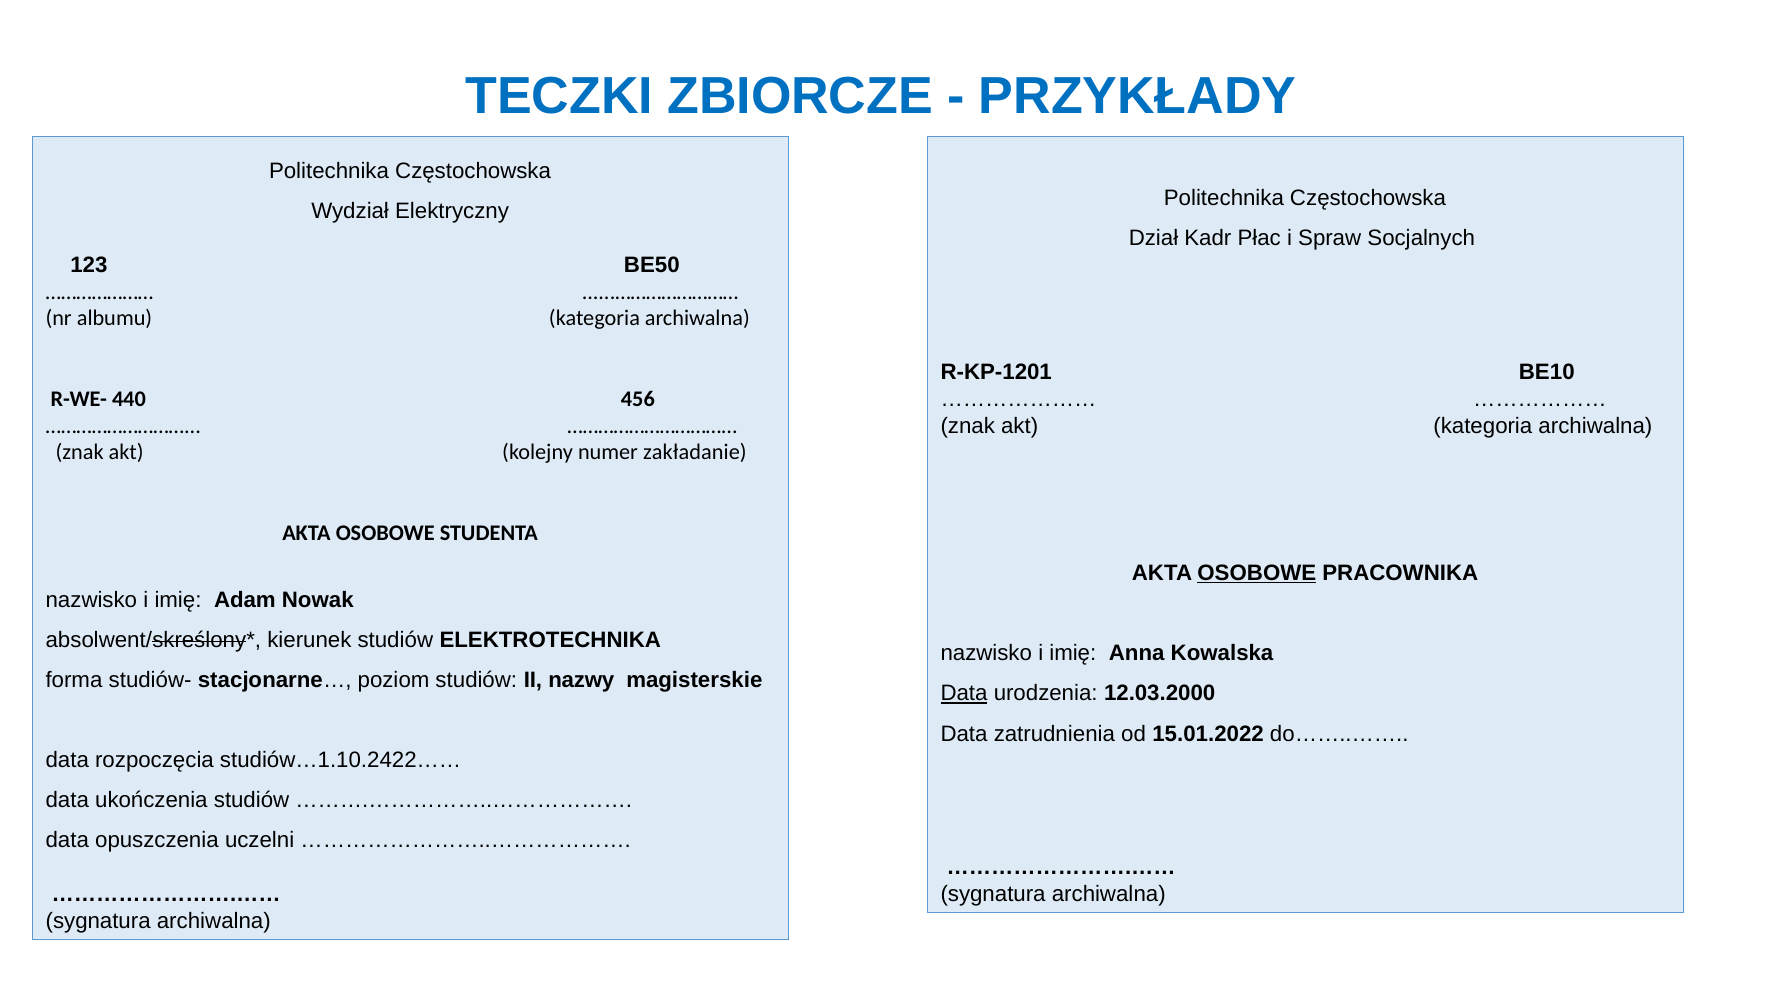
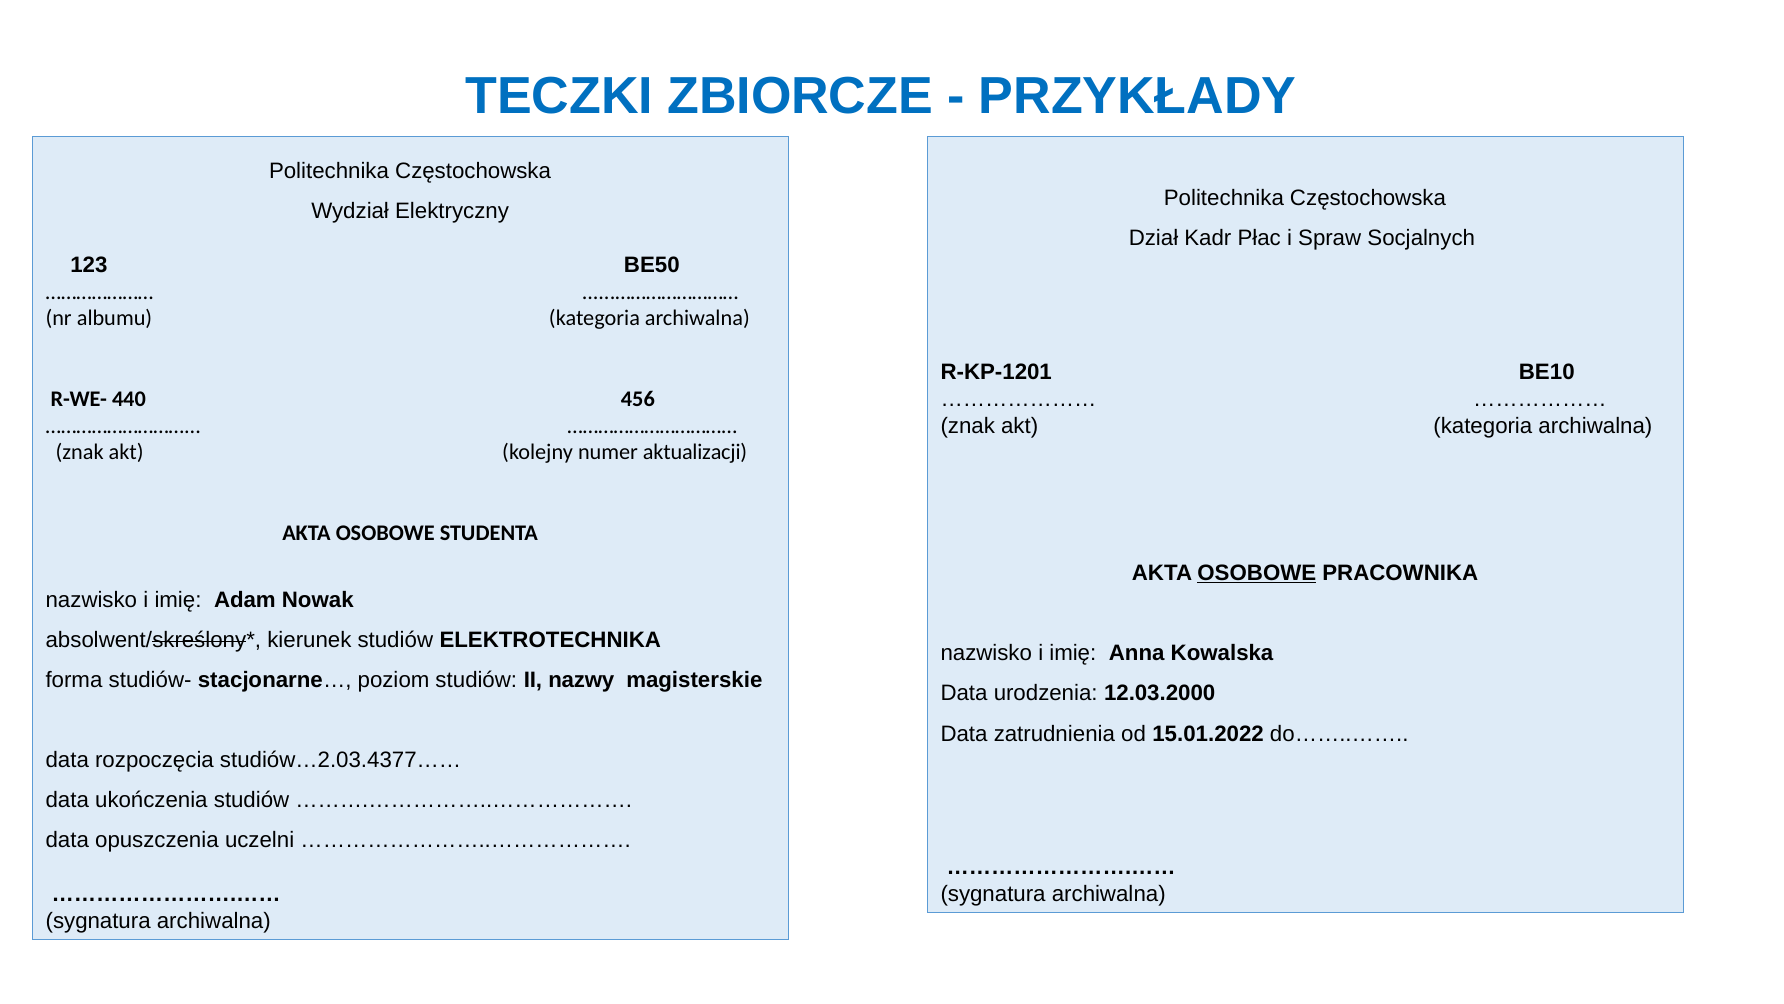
zakładanie: zakładanie -> aktualizacji (695, 452)
Data underline: present -> none (964, 693)
studiów…1.10.2422……: studiów…1.10.2422…… -> studiów…2.03.4377…… (341, 760)
